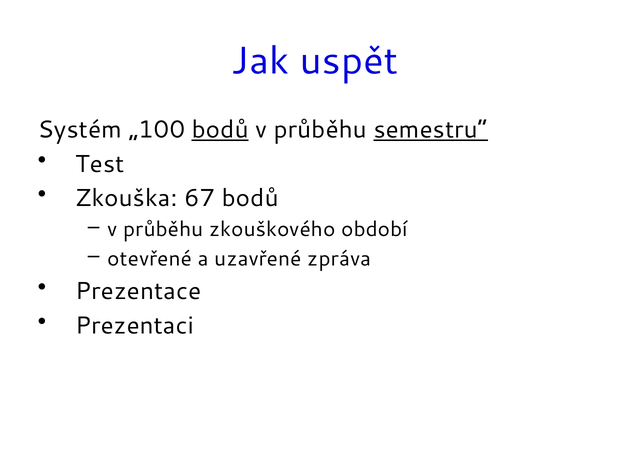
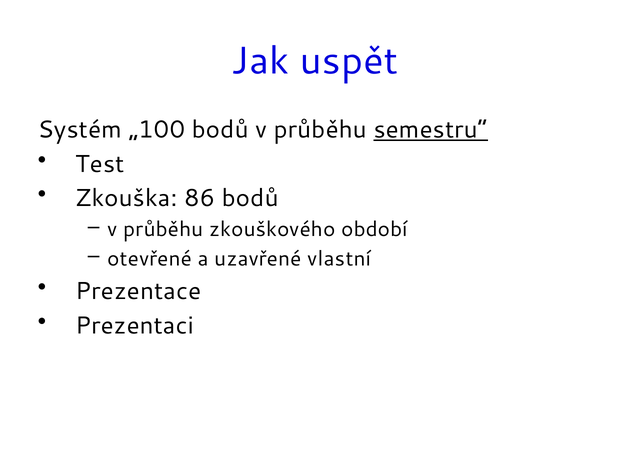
bodů underline: present -> none (220, 130)
67: 67 -> 86 (200, 198)
zpráva: zpráva -> vlastní (339, 259)
